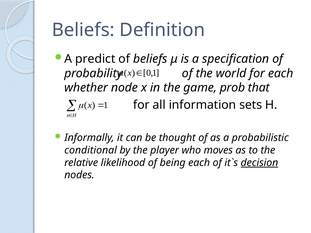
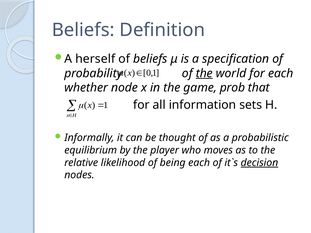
predict: predict -> herself (95, 59)
the underline: none -> present (204, 73)
conditional: conditional -> equilibrium (91, 150)
